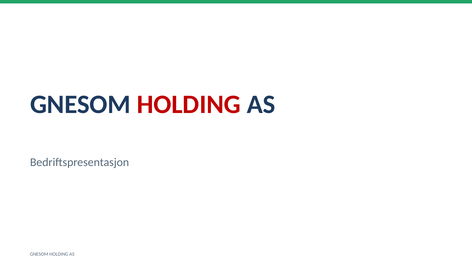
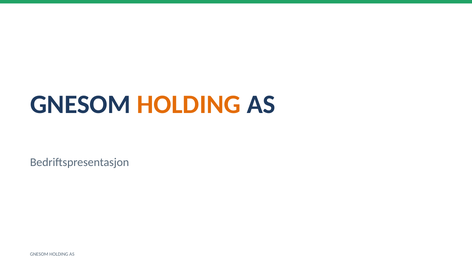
HOLDING colour: red -> orange (189, 105)
